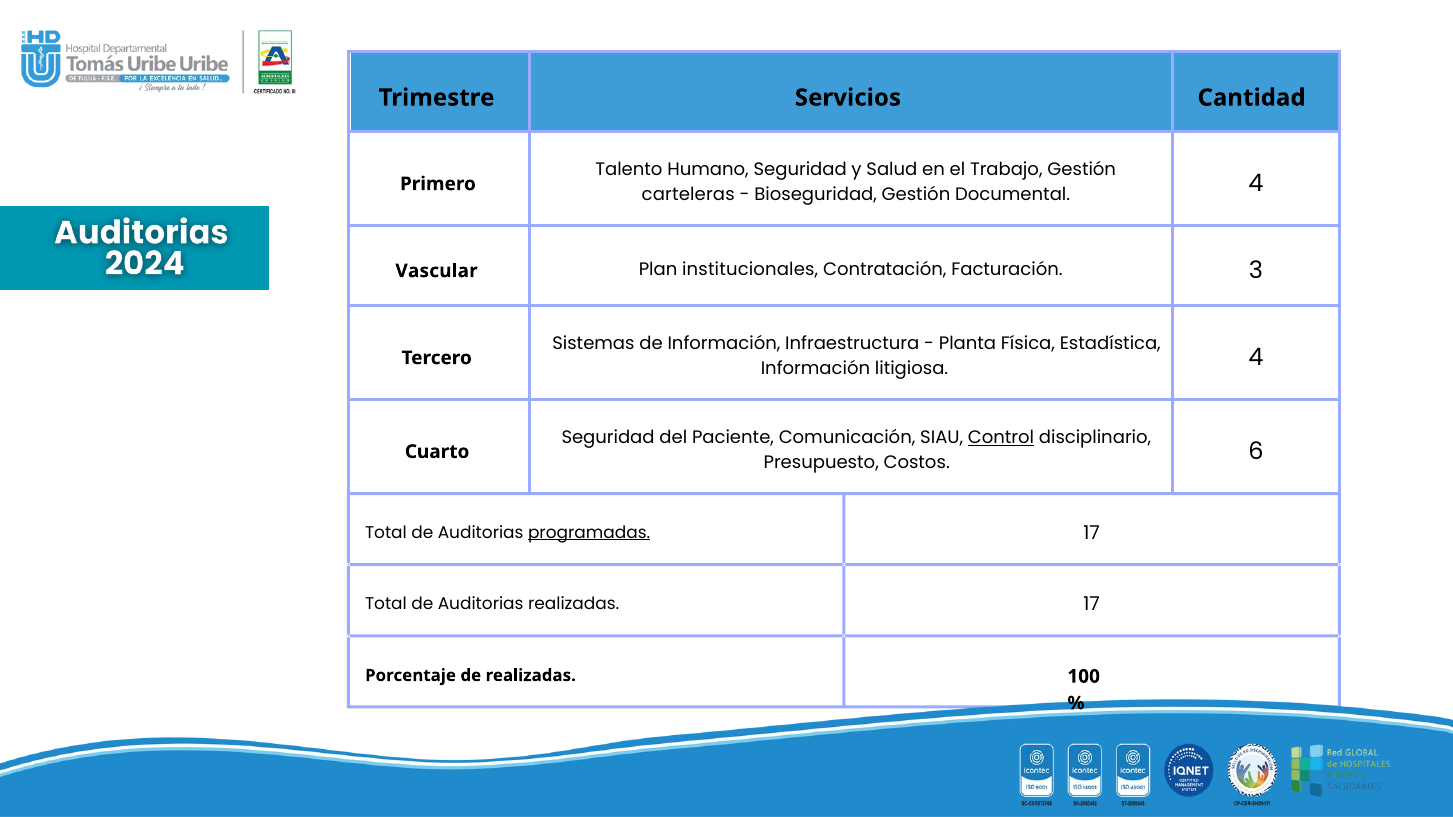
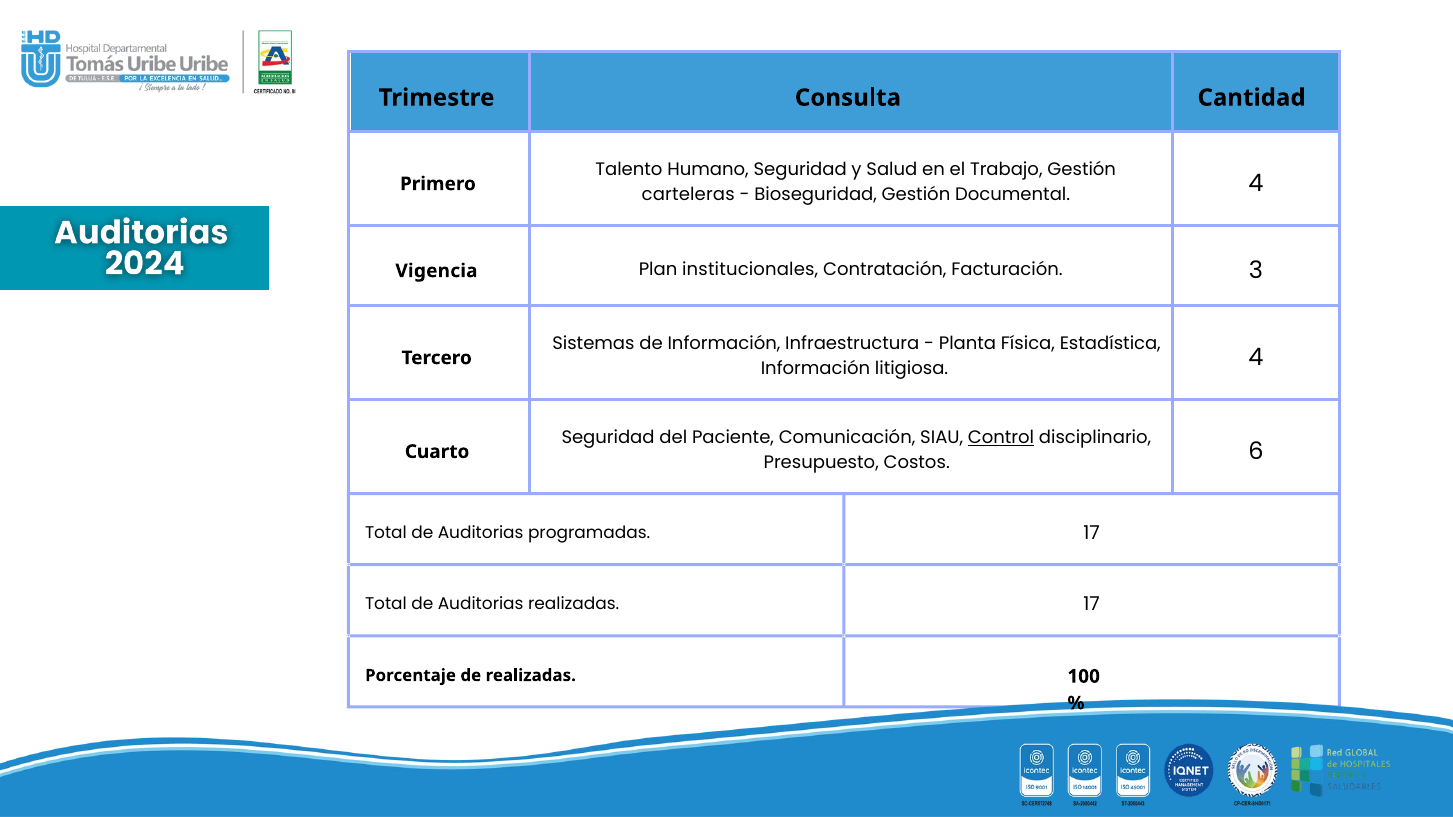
Servicios: Servicios -> Consulta (848, 98)
Vascular: Vascular -> Vigencia (436, 271)
programadas underline: present -> none (589, 533)
